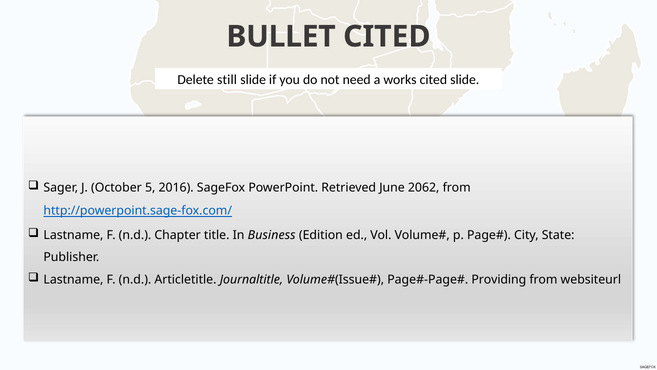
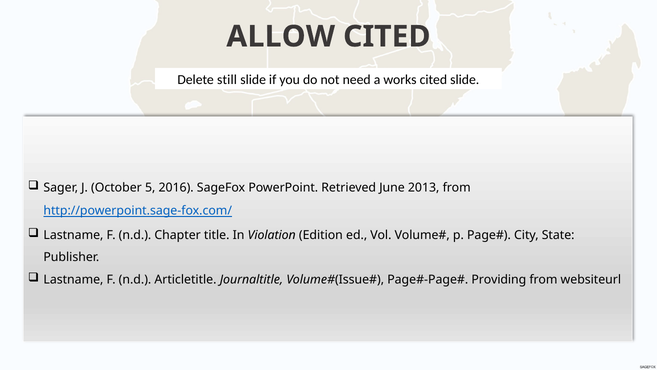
BULLET: BULLET -> ALLOW (281, 36)
2062: 2062 -> 2013 (424, 188)
Business: Business -> Violation (272, 235)
